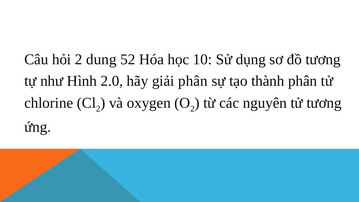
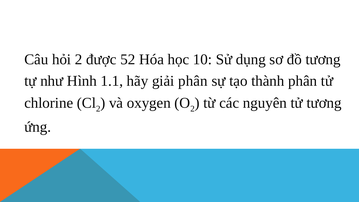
dung: dung -> được (101, 59)
2.0: 2.0 -> 1.1 (112, 81)
